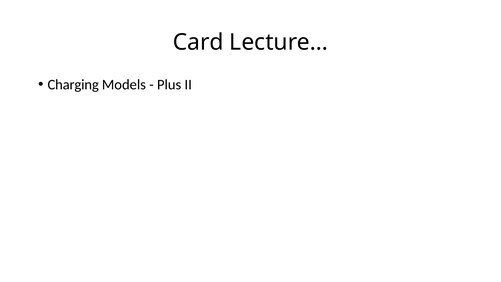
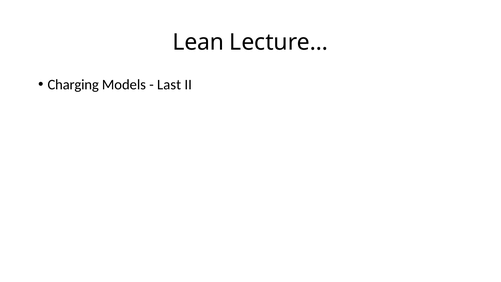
Card: Card -> Lean (198, 42)
Plus: Plus -> Last (169, 85)
